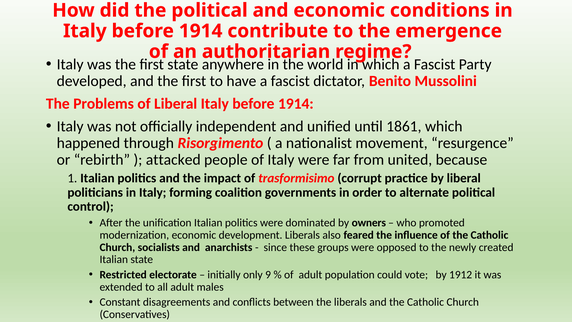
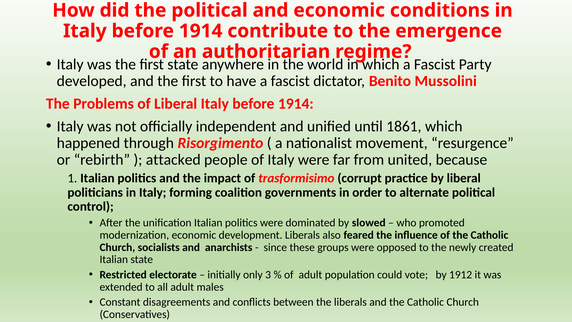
owners: owners -> slowed (369, 223)
9: 9 -> 3 (268, 275)
